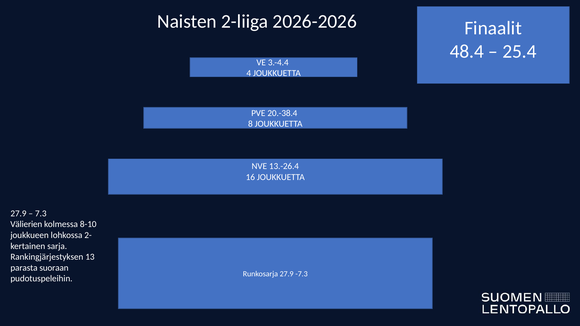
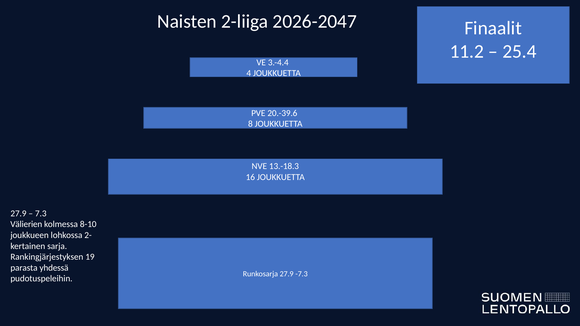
2026-2026: 2026-2026 -> 2026-2047 (315, 22)
48.4: 48.4 -> 11.2 (467, 51)
20.-38.4: 20.-38.4 -> 20.-39.6 (282, 113)
13.-26.4: 13.-26.4 -> 13.-18.3 (284, 166)
13: 13 -> 19 (90, 257)
suoraan: suoraan -> yhdessä (54, 268)
